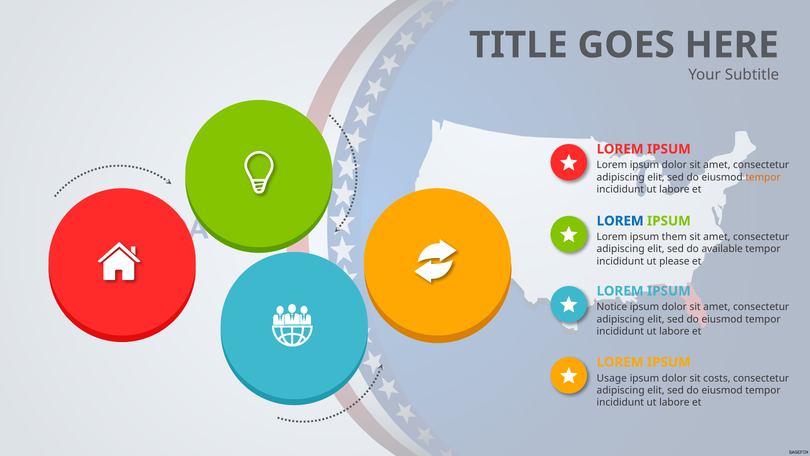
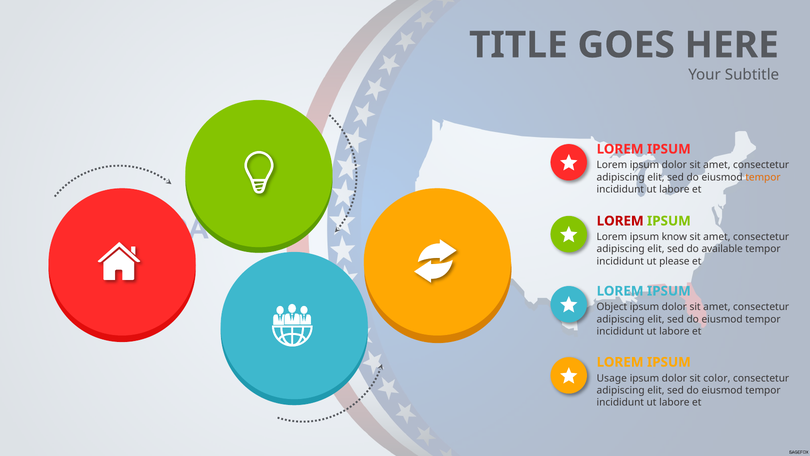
LOREM colour: blue -> red (620, 221)
them: them -> know (674, 237)
Notice: Notice -> Object (612, 307)
costs: costs -> color (717, 378)
